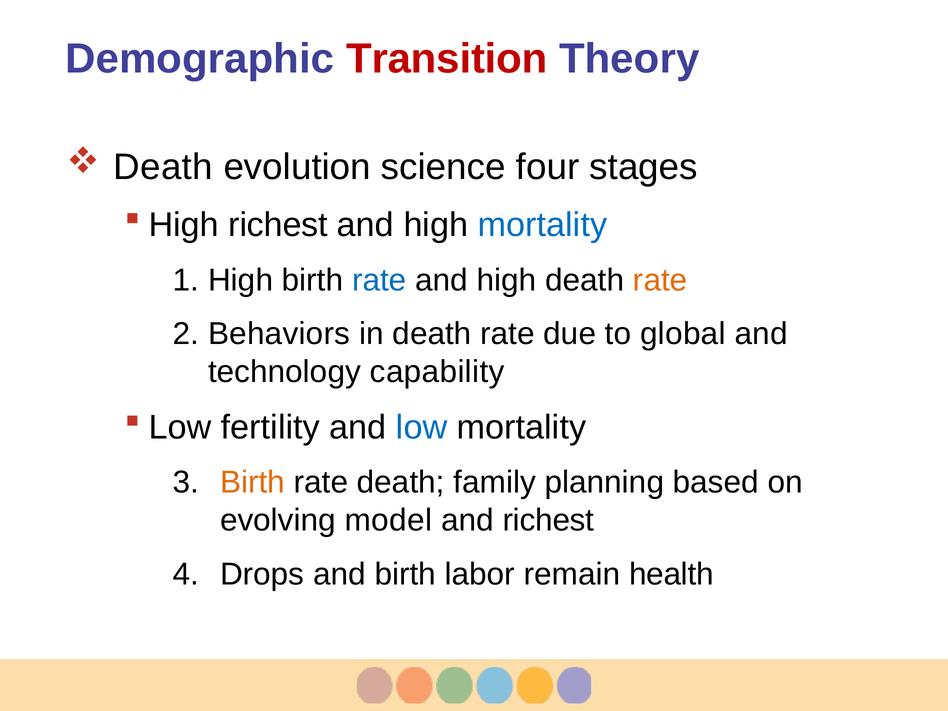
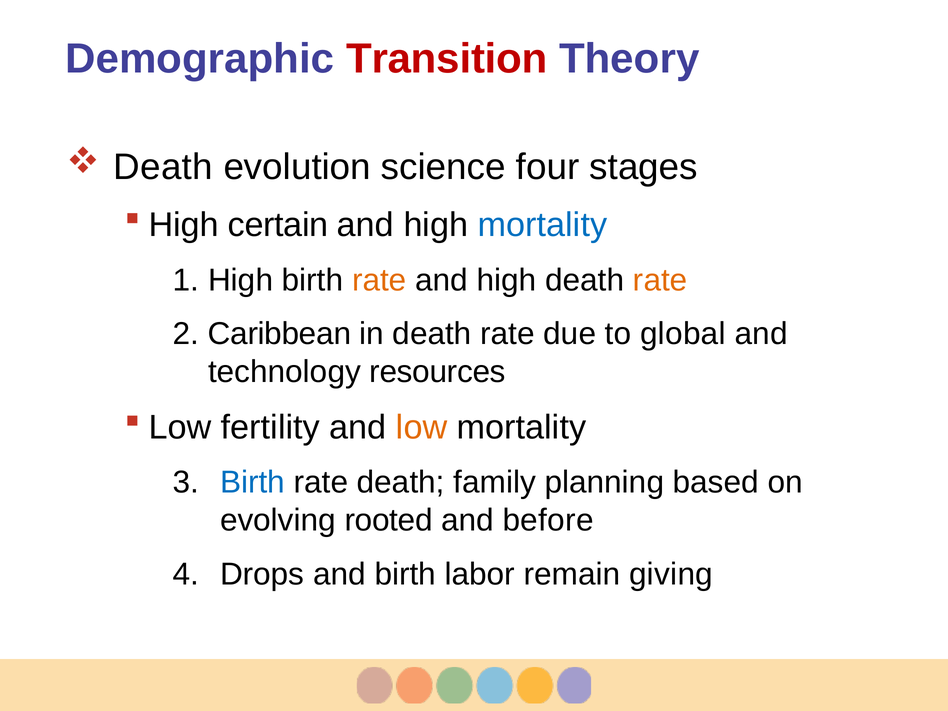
richest: richest -> certain (278, 225)
rate colour: blue -> orange (379, 280)
Behaviors: Behaviors -> Caribbean (279, 334)
capability: capability -> resources (437, 372)
low colour: blue -> orange (422, 427)
Birth colour: orange -> blue (253, 482)
model: model -> rooted (389, 520)
and richest: richest -> before (548, 520)
health: health -> giving (671, 574)
